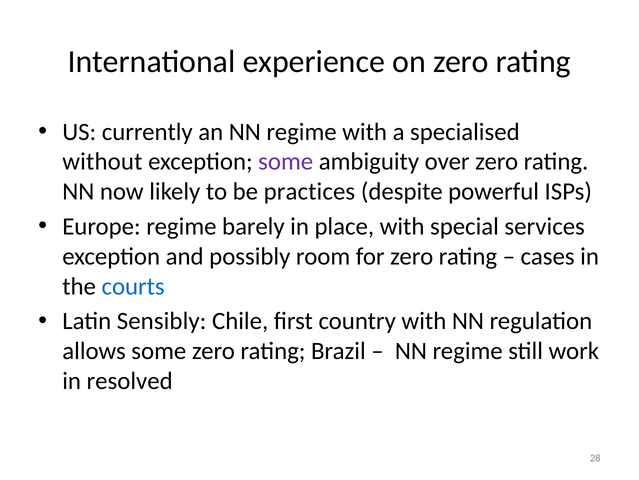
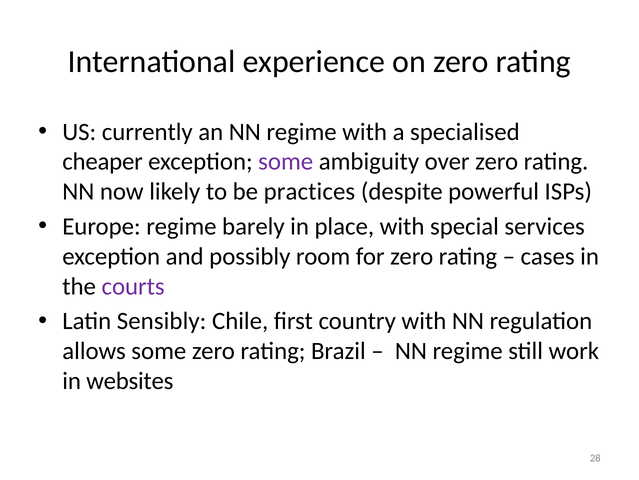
without: without -> cheaper (103, 162)
courts colour: blue -> purple (133, 286)
resolved: resolved -> websites (130, 380)
